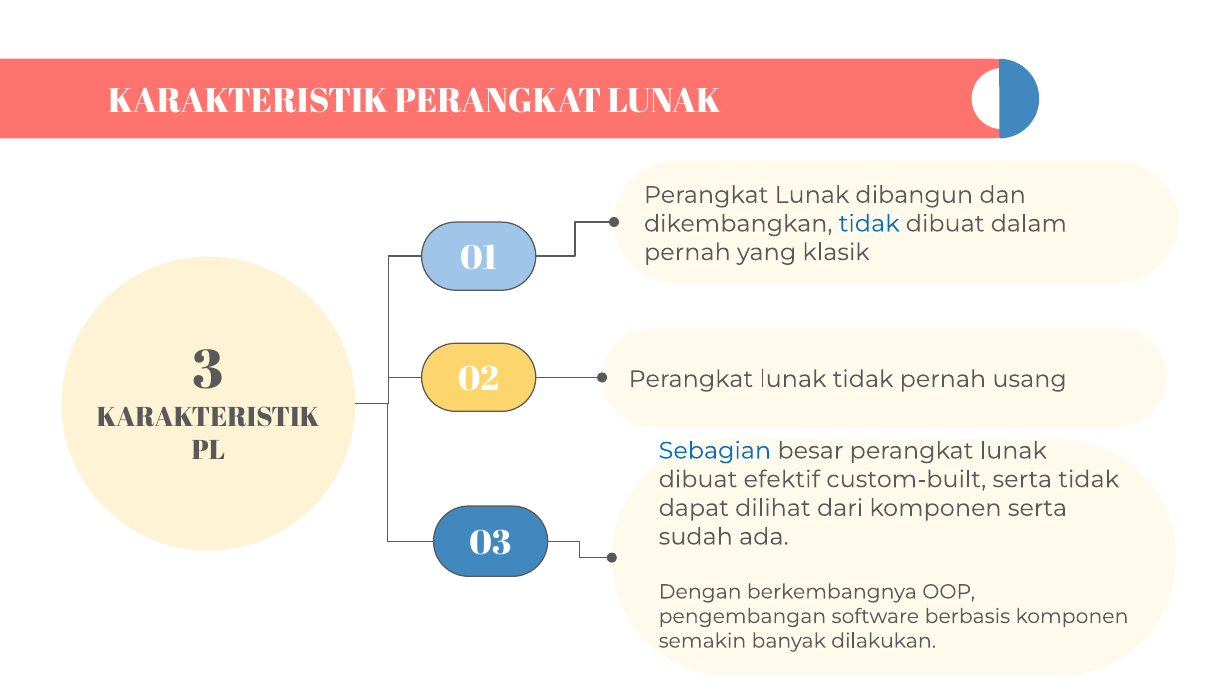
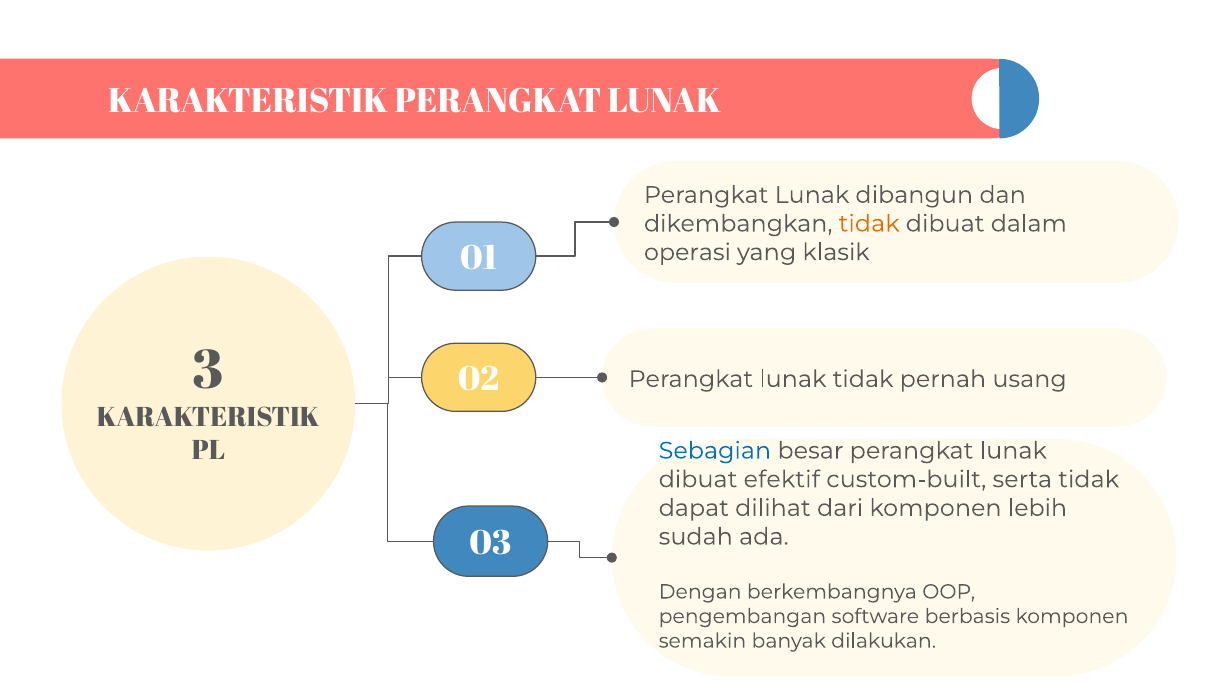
tidak colour: blue -> orange (869, 224)
pernah: pernah -> operasi (687, 252)
komponen serta: serta -> lebih (1037, 508)
